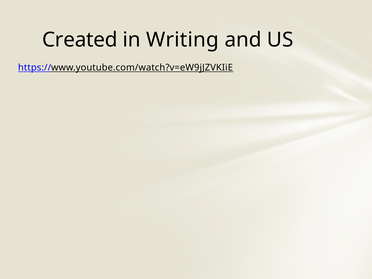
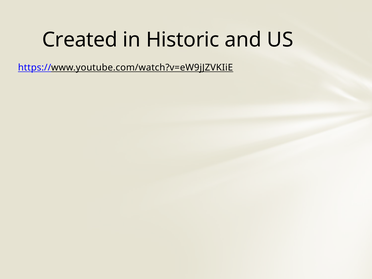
Writing: Writing -> Historic (183, 40)
